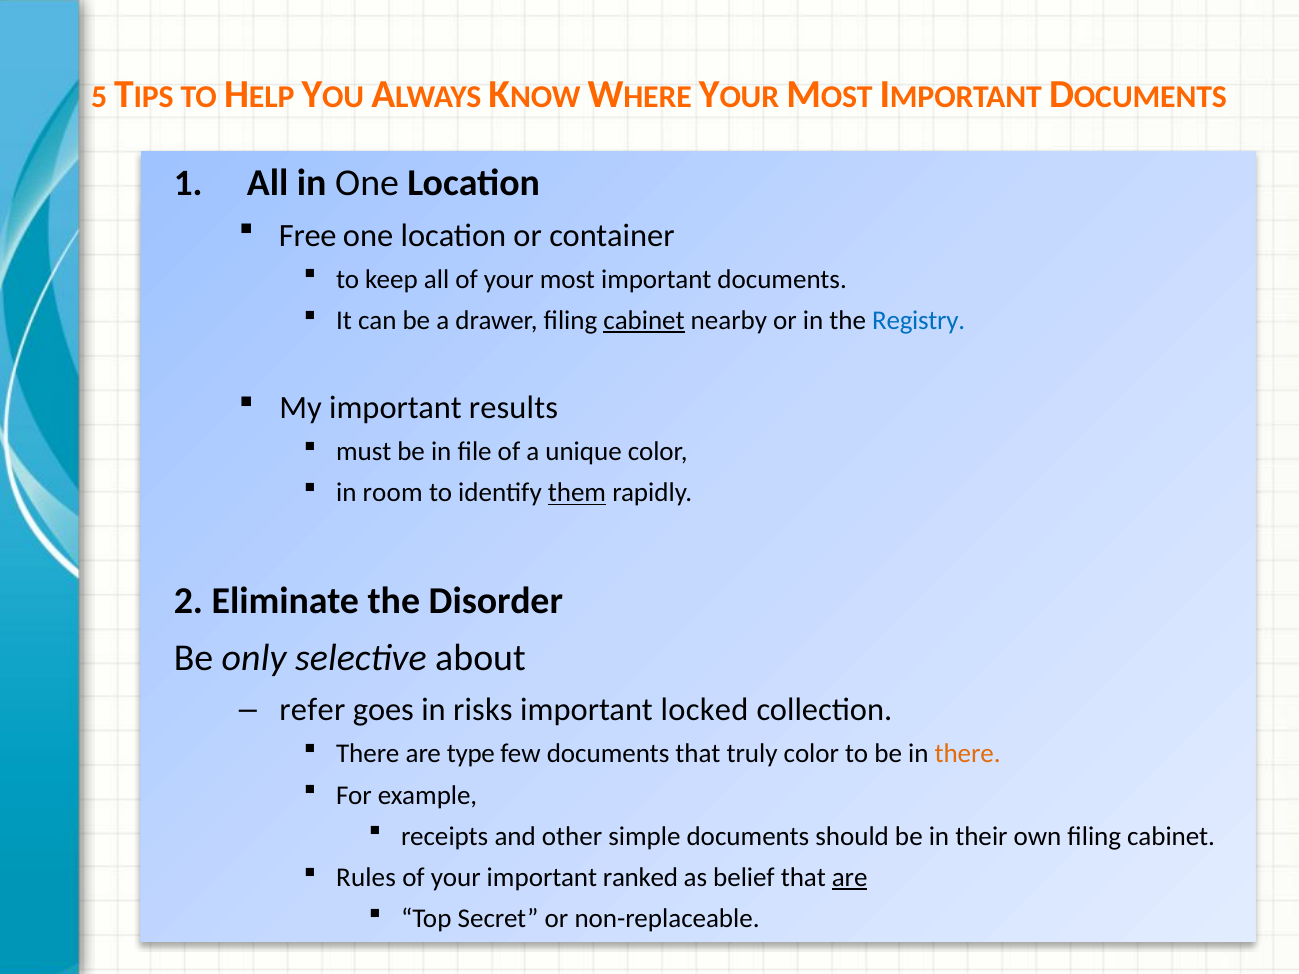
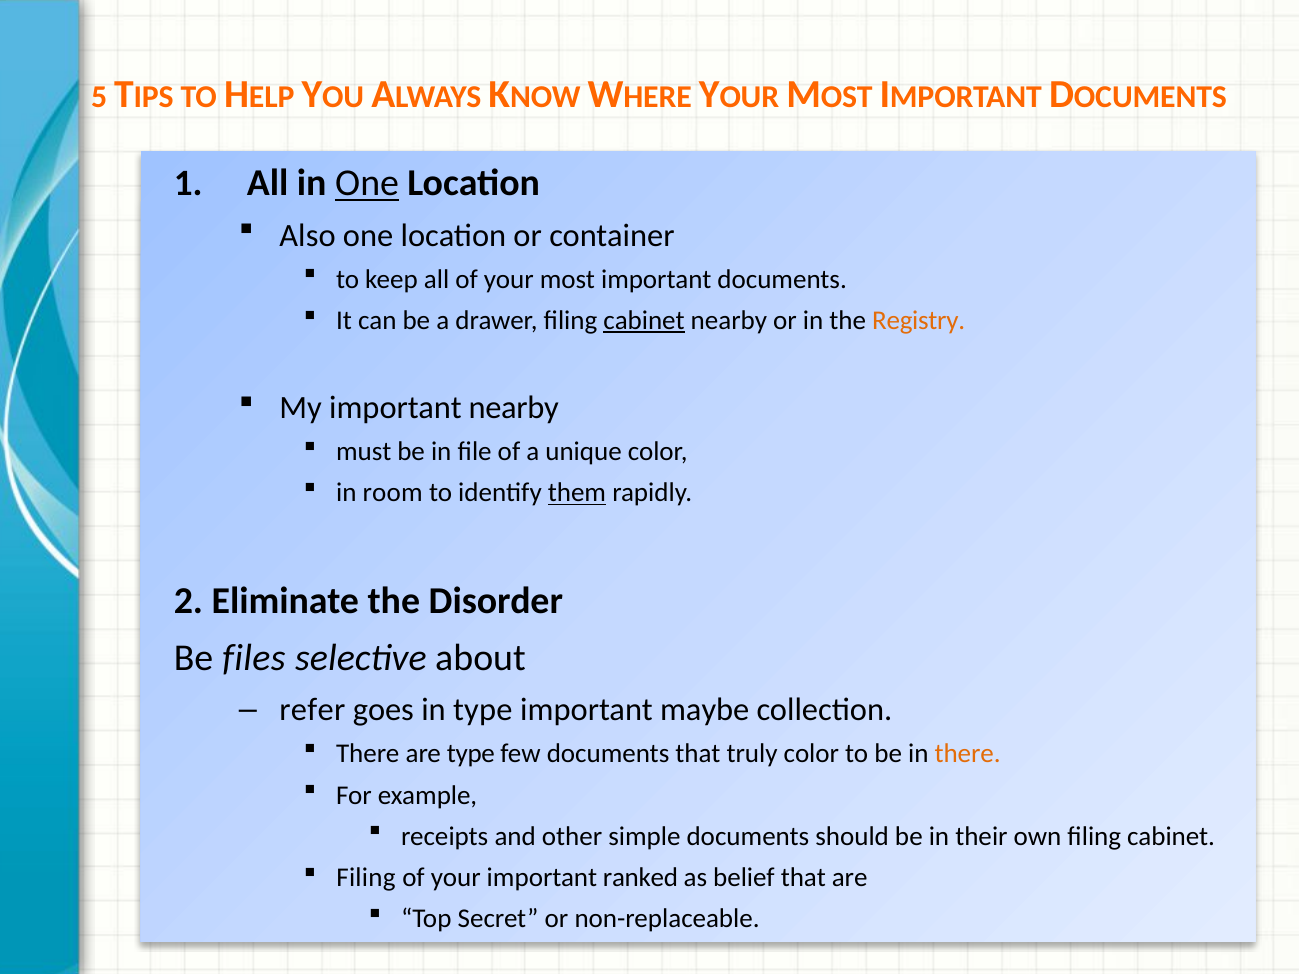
One underline: none -> present (367, 183)
Free: Free -> Also (308, 235)
Registry colour: blue -> orange (919, 320)
important results: results -> nearby (514, 408)
only: only -> files (254, 658)
in risks: risks -> type (483, 710)
locked: locked -> maybe (705, 710)
Rules: Rules -> Filing (366, 878)
are underline: present -> none (850, 878)
